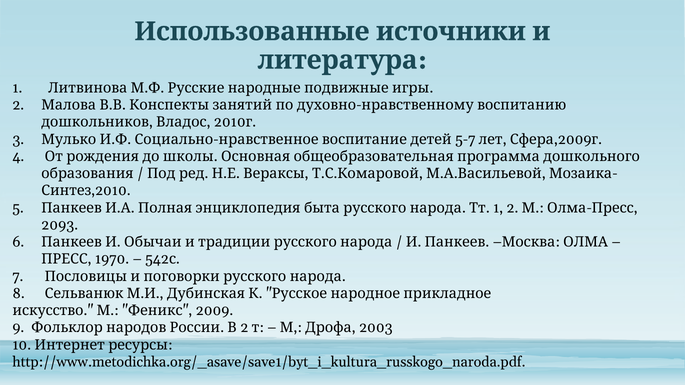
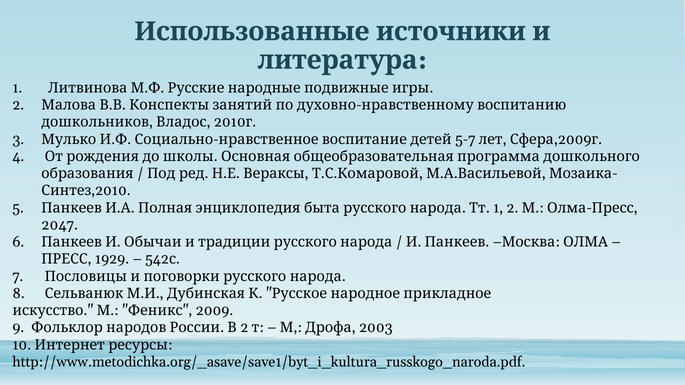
2093: 2093 -> 2047 (60, 225)
1970: 1970 -> 1929 (112, 259)
